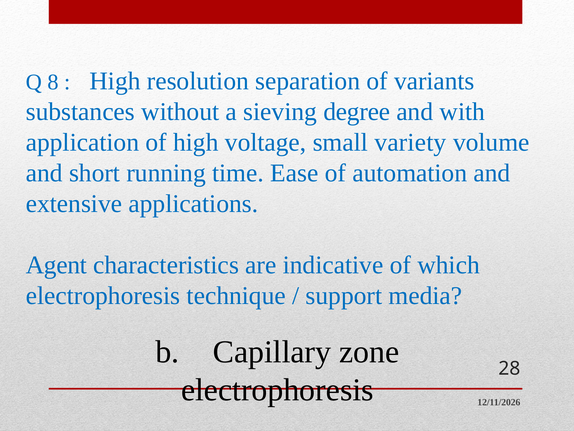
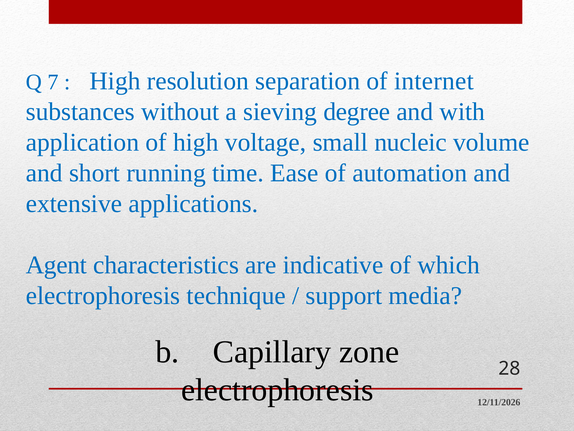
8: 8 -> 7 (53, 82)
variants: variants -> internet (434, 81)
variety: variety -> nucleic (411, 142)
